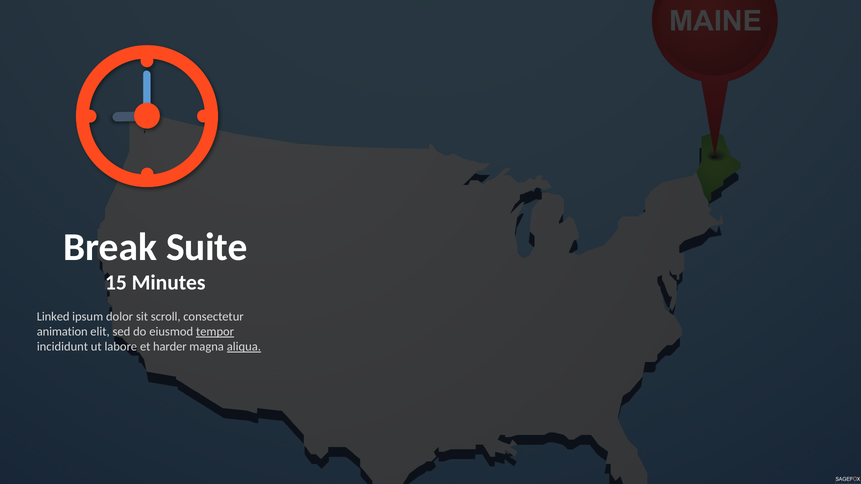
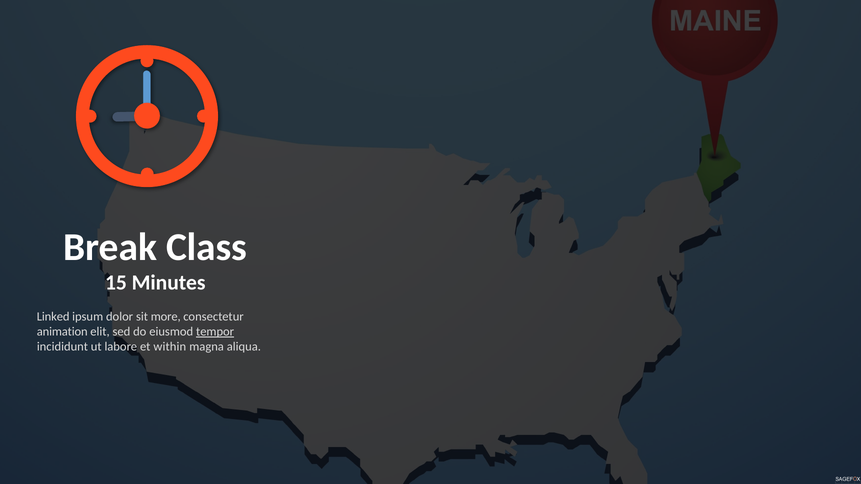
Suite: Suite -> Class (207, 247)
scroll: scroll -> more (166, 317)
harder: harder -> within (170, 347)
aliqua underline: present -> none (244, 347)
